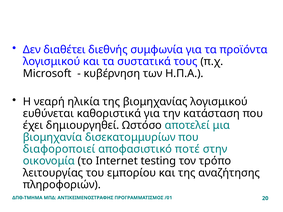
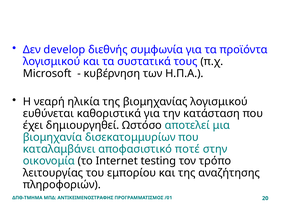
διαθέτει: διαθέτει -> develop (64, 50)
διαφοροποιεί: διαφοροποιεί -> καταλαμβάνει (59, 149)
